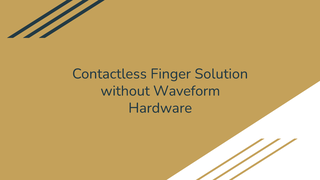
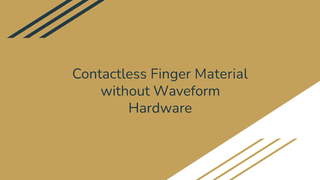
Solution: Solution -> Material (221, 74)
